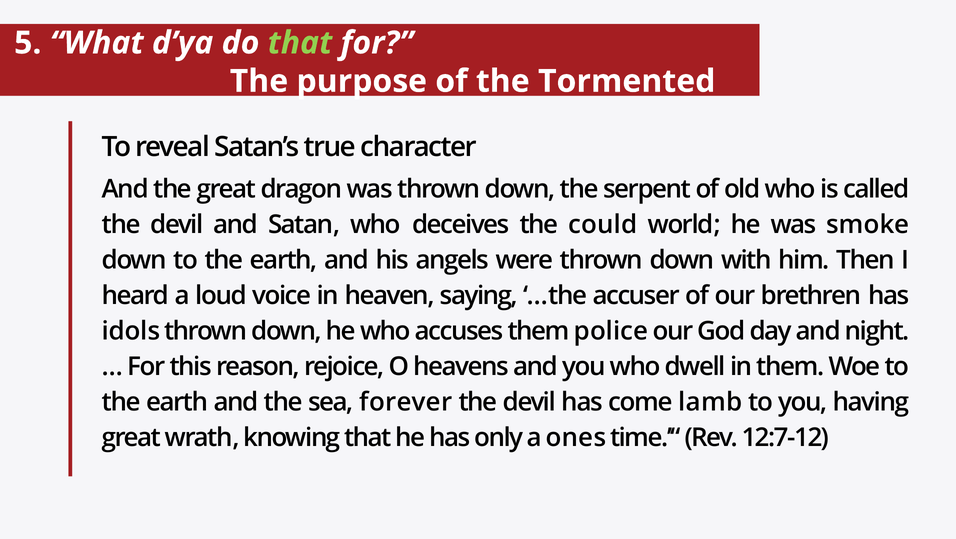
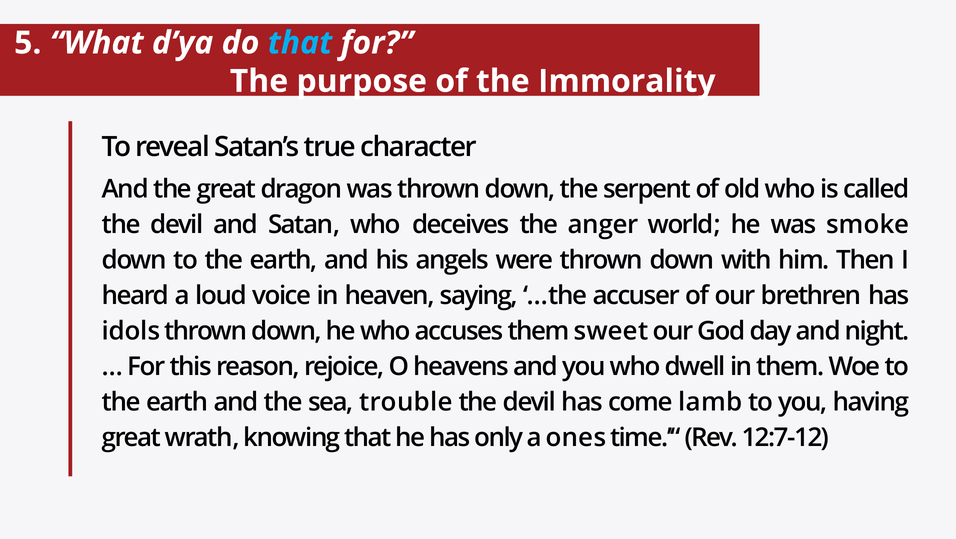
that colour: light green -> light blue (300, 43)
Tormented: Tormented -> Immorality (627, 81)
could: could -> anger (603, 225)
police: police -> sweet (611, 331)
forever: forever -> trouble (406, 402)
